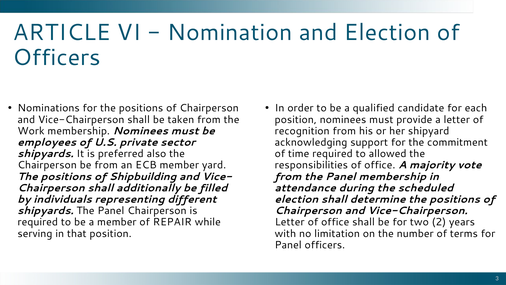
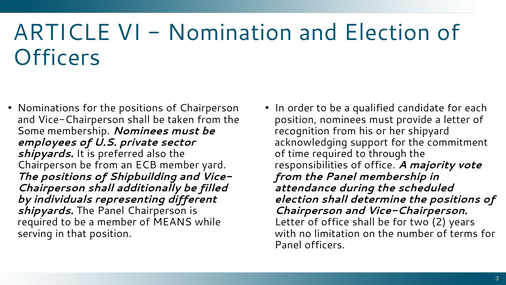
Work: Work -> Some (31, 131)
allowed: allowed -> through (388, 154)
REPAIR: REPAIR -> MEANS (172, 222)
